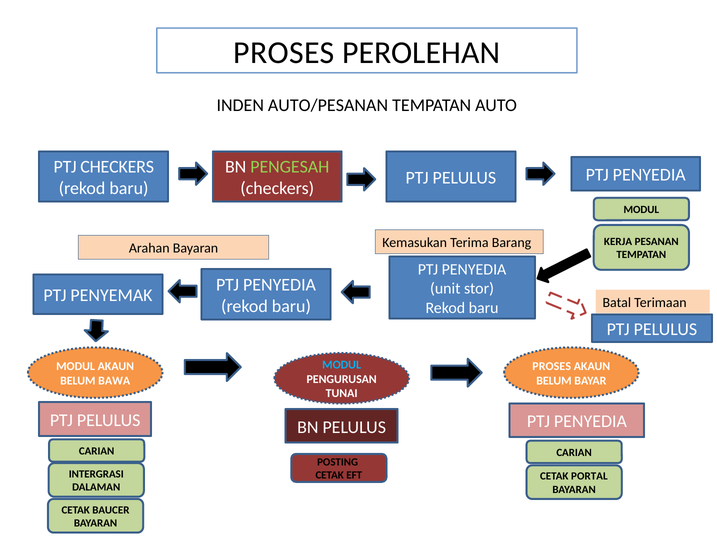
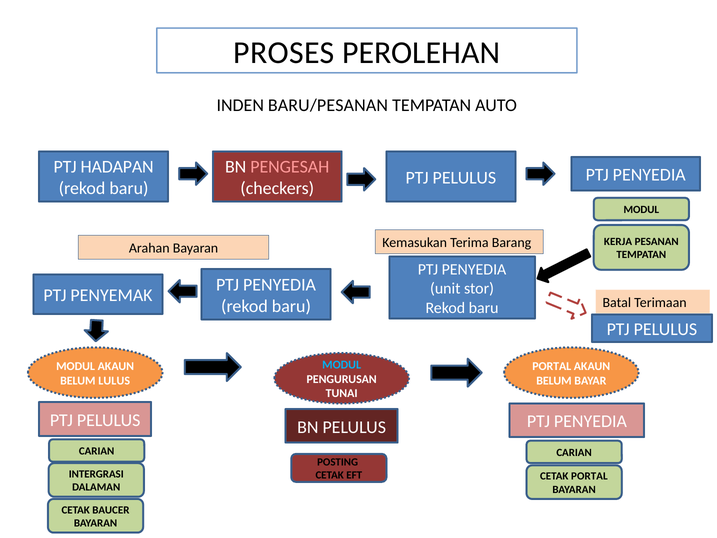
AUTO/PESANAN: AUTO/PESANAN -> BARU/PESANAN (328, 105)
PTJ CHECKERS: CHECKERS -> HADAPAN (117, 167)
PENGESAH colour: light green -> pink (290, 167)
PROSES: PROSES -> PORTAL (552, 366)
BAWA: BAWA -> LULUS (114, 380)
